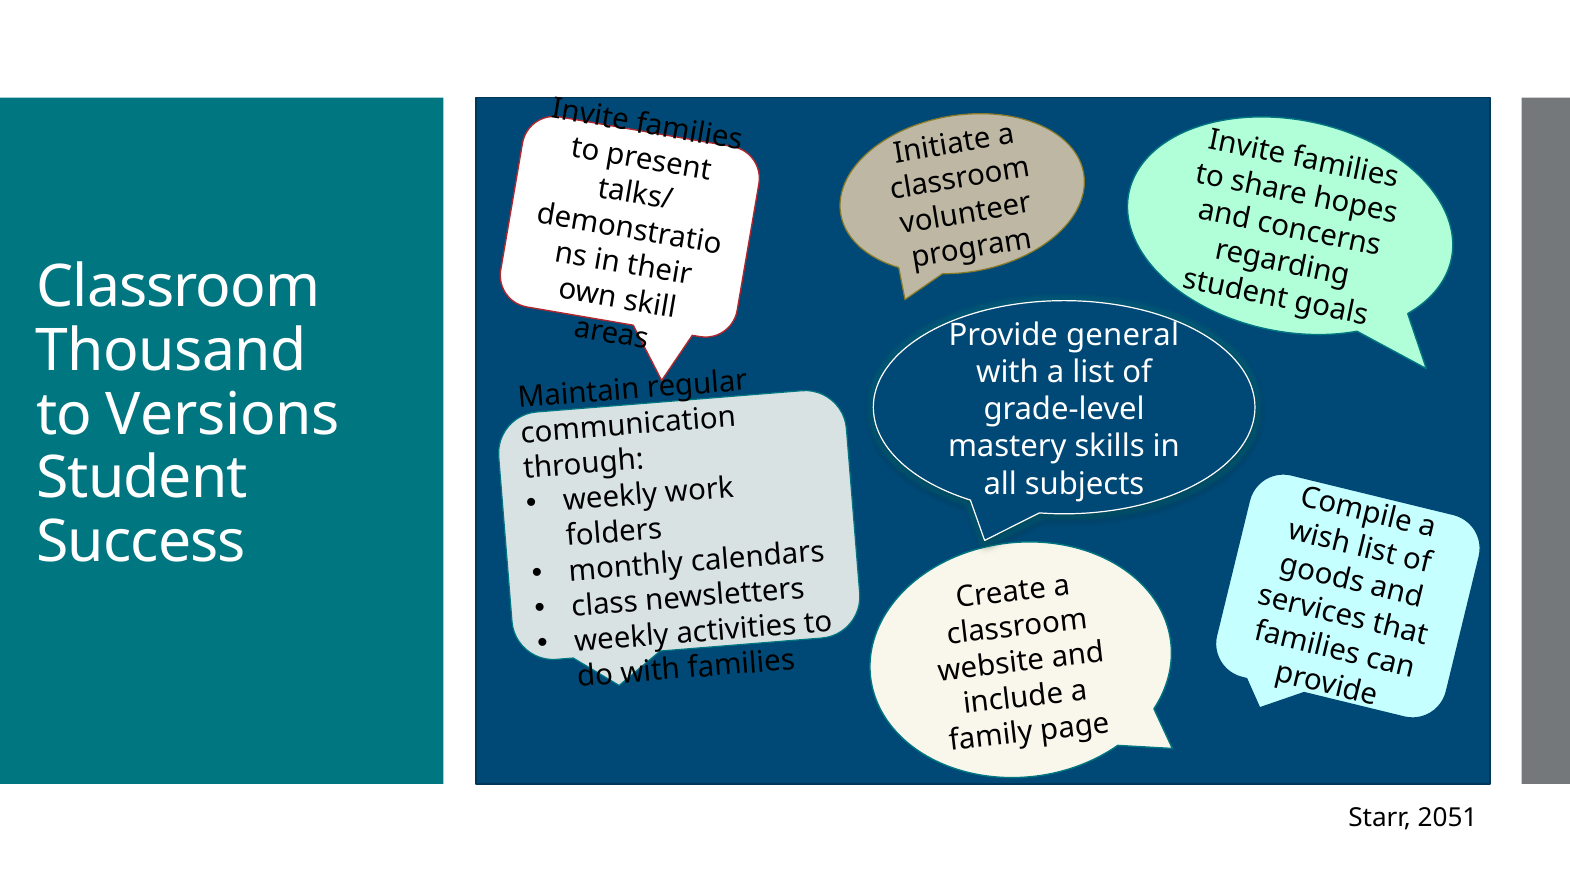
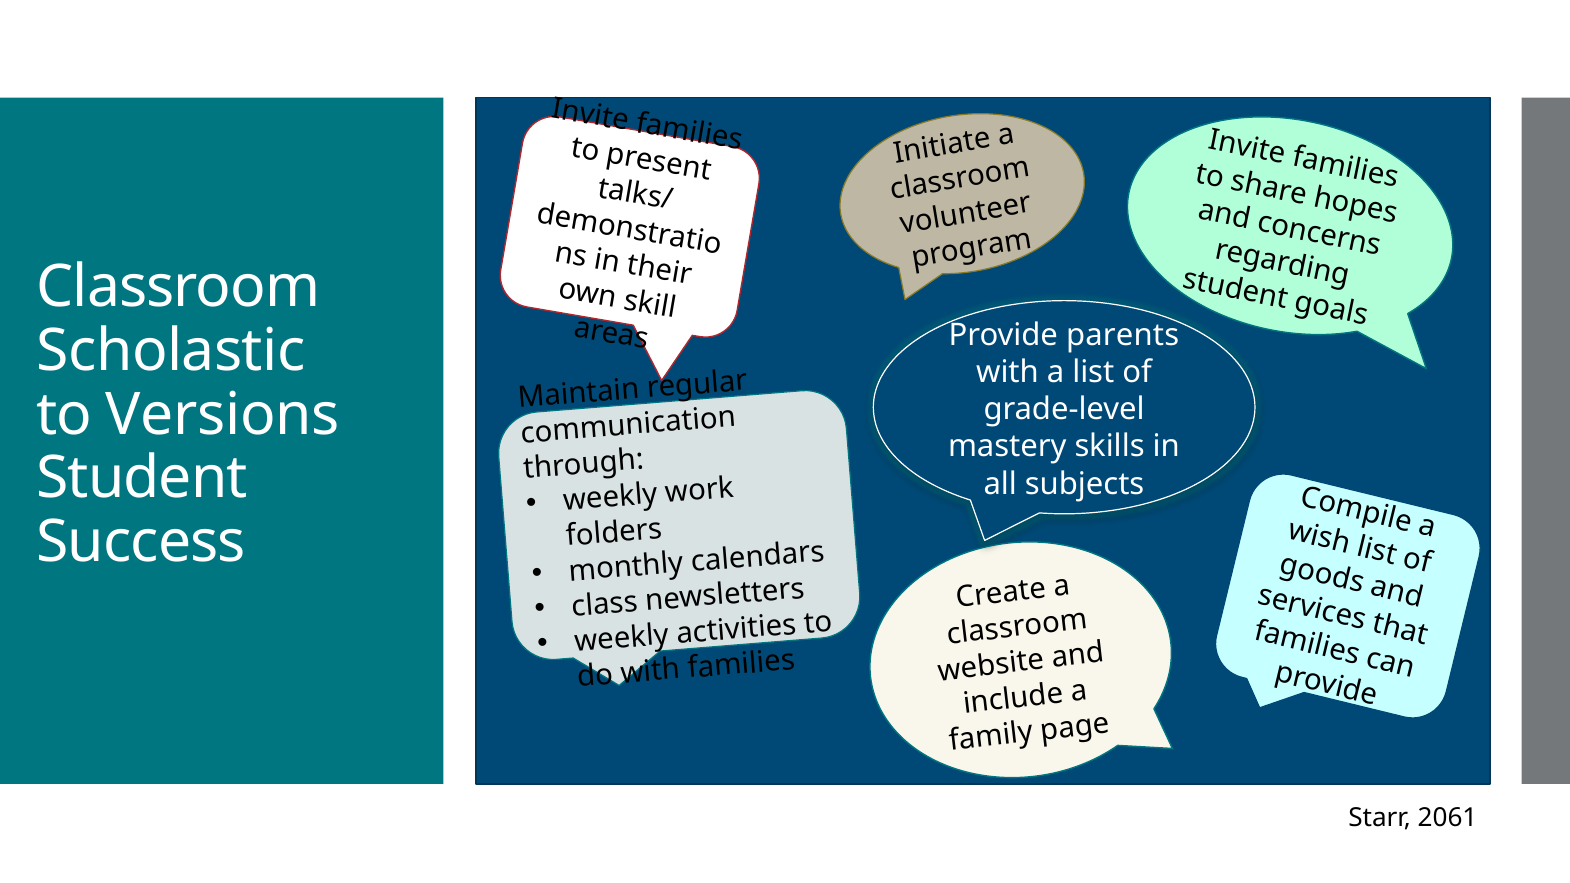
general: general -> parents (1123, 335)
Thousand: Thousand -> Scholastic (171, 351)
2051: 2051 -> 2061 (1448, 818)
